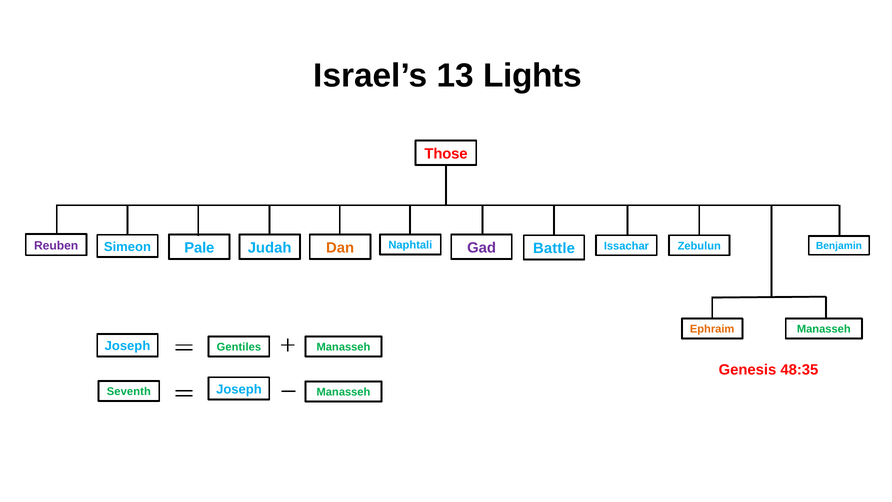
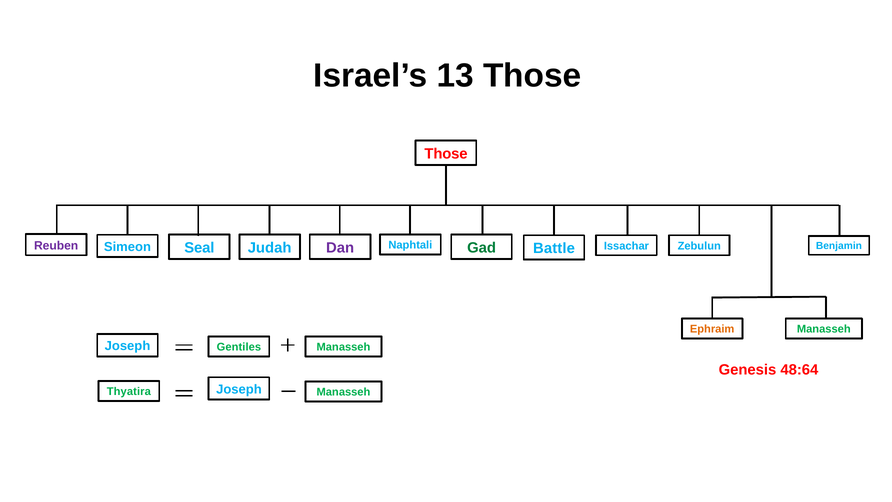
13 Lights: Lights -> Those (532, 75)
Pale: Pale -> Seal (199, 248)
Dan colour: orange -> purple (340, 248)
Gad colour: purple -> green (482, 248)
48:35: 48:35 -> 48:64 (799, 370)
Seventh: Seventh -> Thyatira (129, 392)
